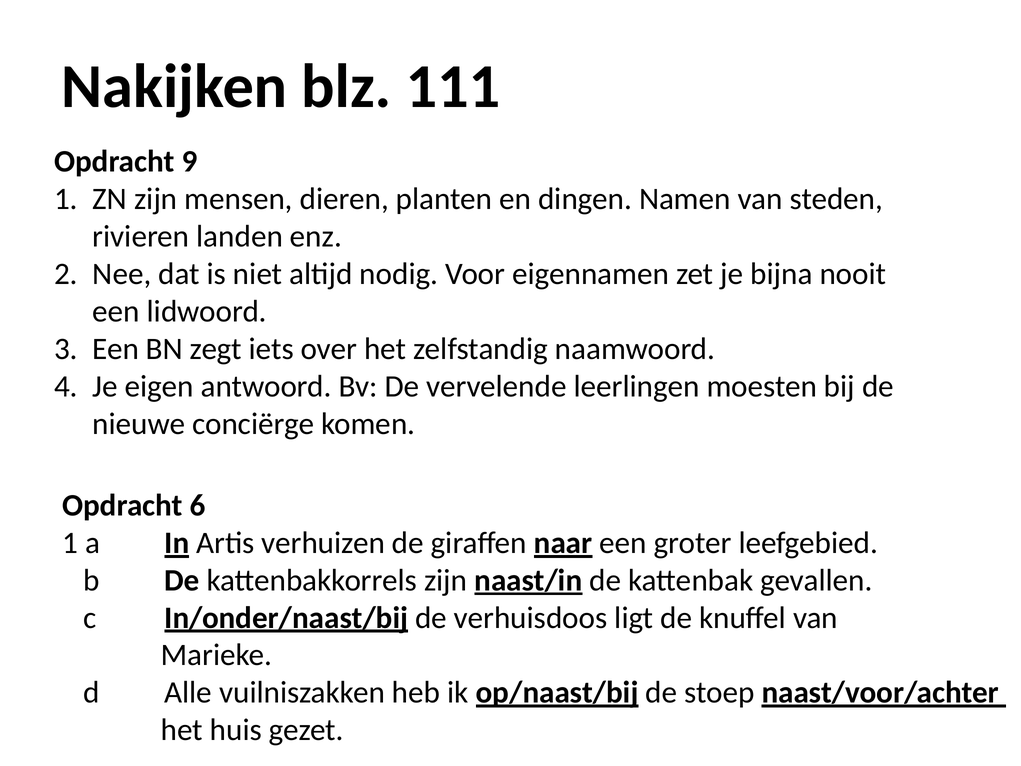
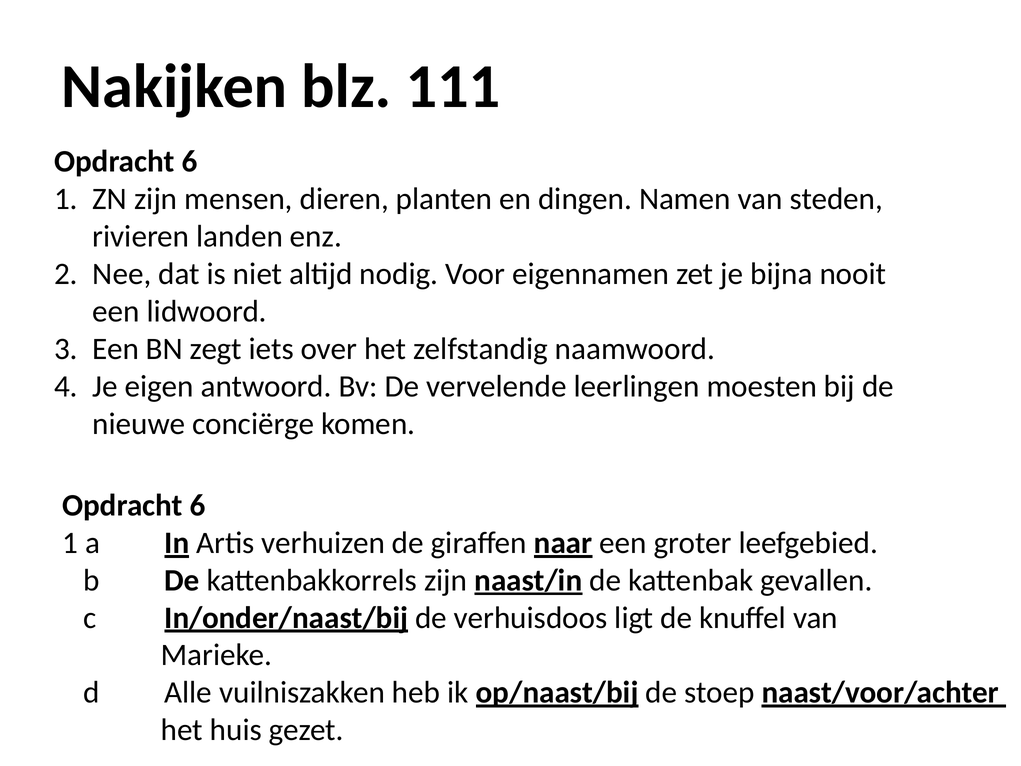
9: 9 -> 6 (189, 162)
